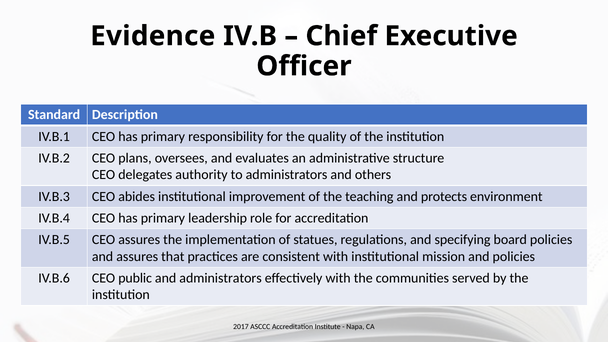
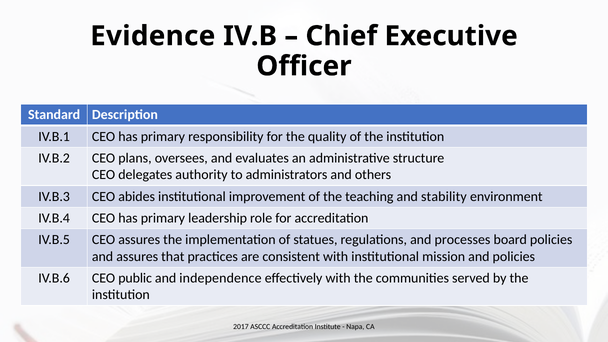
protects: protects -> stability (444, 196)
specifying: specifying -> processes (462, 239)
and administrators: administrators -> independence (220, 278)
